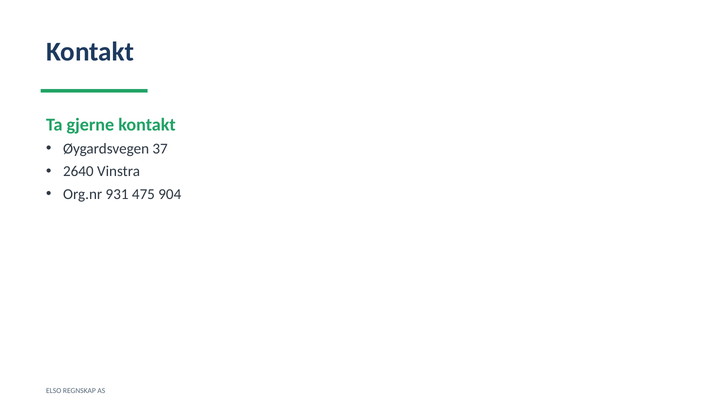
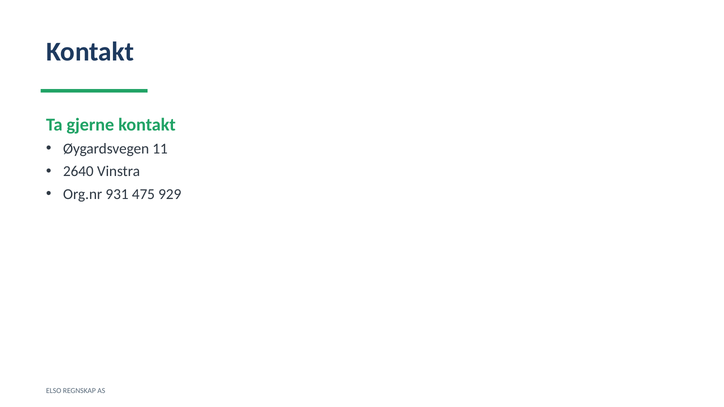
37: 37 -> 11 (160, 149)
904: 904 -> 929 (170, 194)
